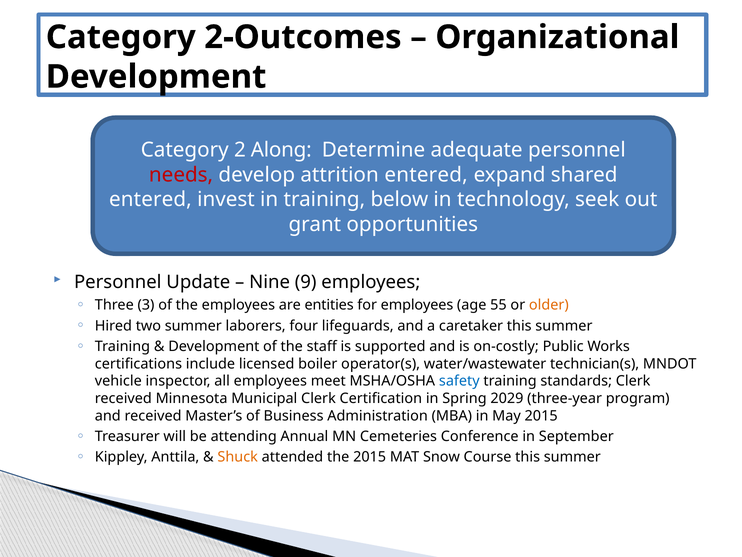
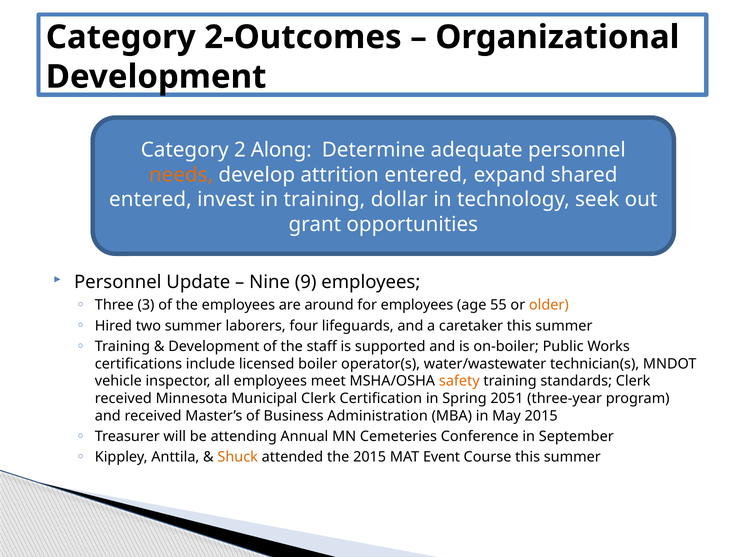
needs colour: red -> orange (181, 175)
below: below -> dollar (399, 199)
entities: entities -> around (329, 305)
on-costly: on-costly -> on-boiler (506, 346)
safety colour: blue -> orange (459, 381)
2029: 2029 -> 2051 (507, 398)
Snow: Snow -> Event (442, 457)
